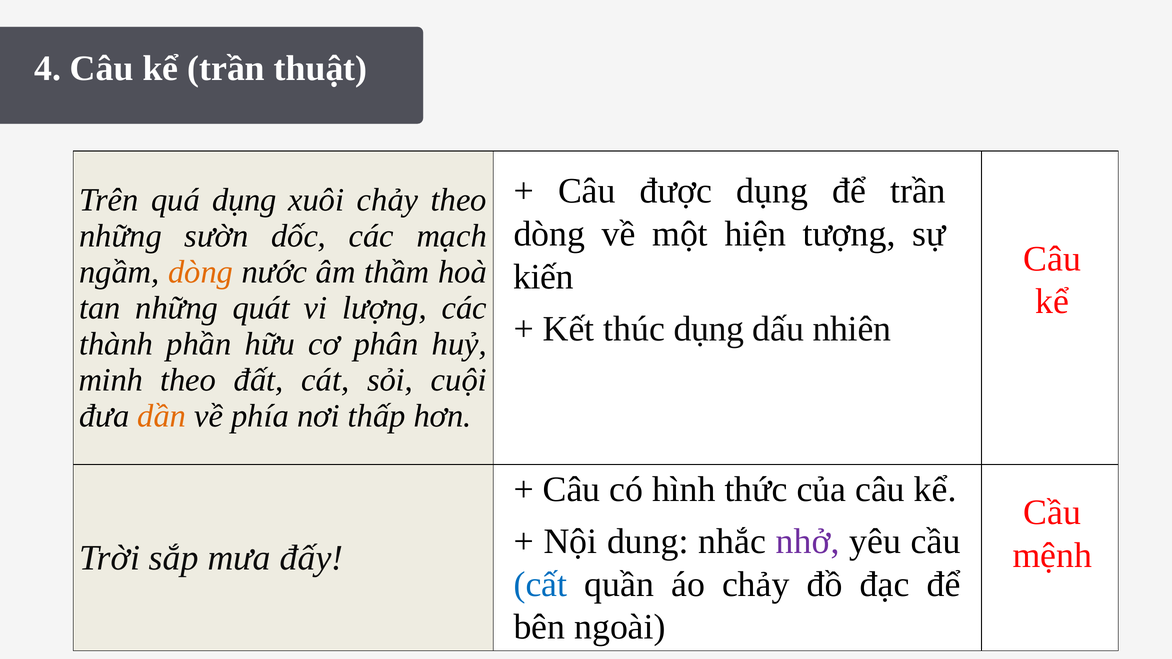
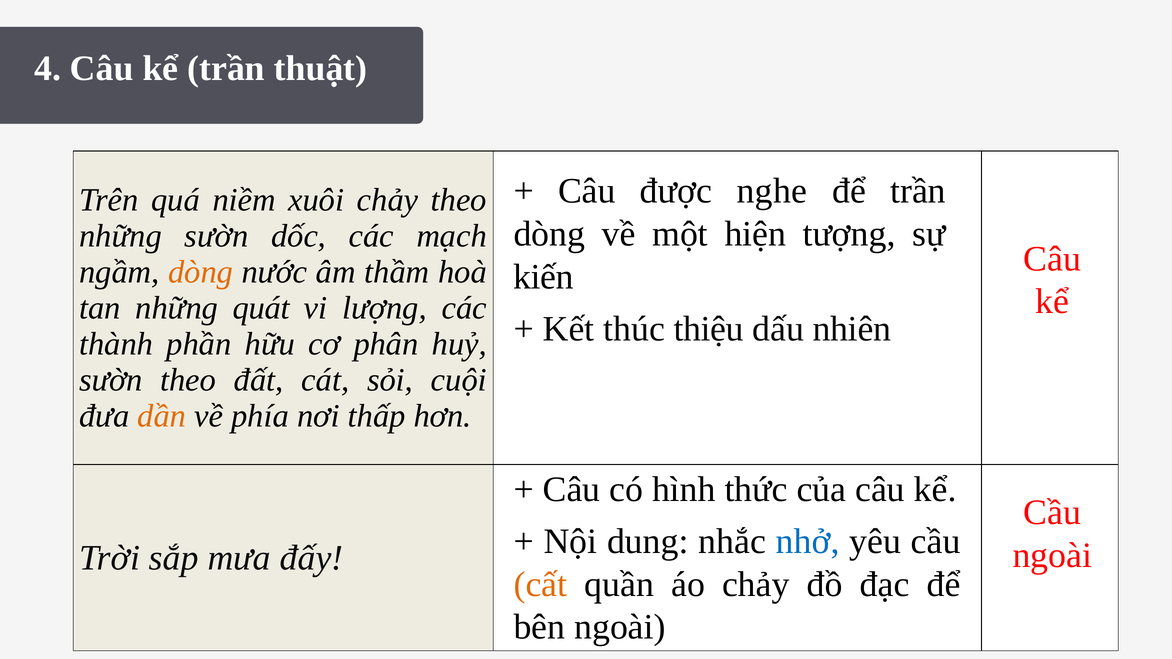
được dụng: dụng -> nghe (772, 191)
quá dụng: dụng -> niềm (244, 200)
thúc dụng: dụng -> thiệu (709, 329)
minh: minh -> sườn (111, 380)
nhở colour: purple -> blue (808, 541)
mệnh: mệnh -> ngoài (1052, 556)
cất colour: blue -> orange (540, 584)
